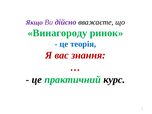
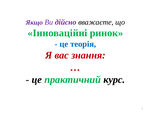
Винагороду: Винагороду -> Інноваційні (57, 33)
